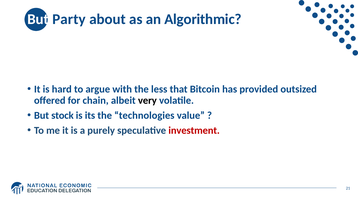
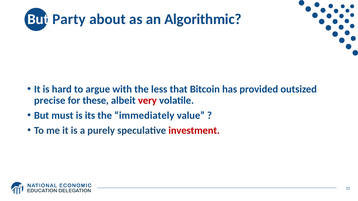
offered: offered -> precise (50, 101)
chain: chain -> these (96, 101)
very colour: black -> red (147, 101)
stock: stock -> must (62, 116)
technologies: technologies -> immediately (144, 116)
